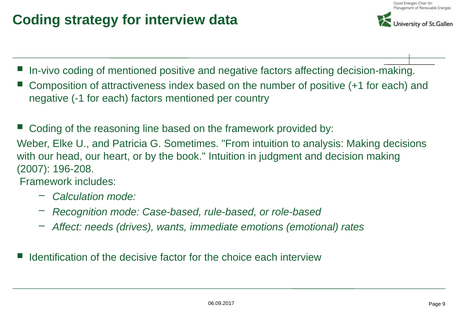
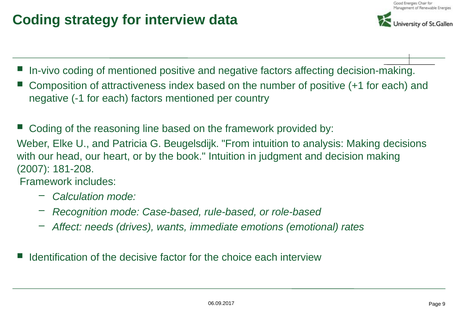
Sometimes: Sometimes -> Beugelsdijk (191, 144)
196-208: 196-208 -> 181-208 (73, 169)
